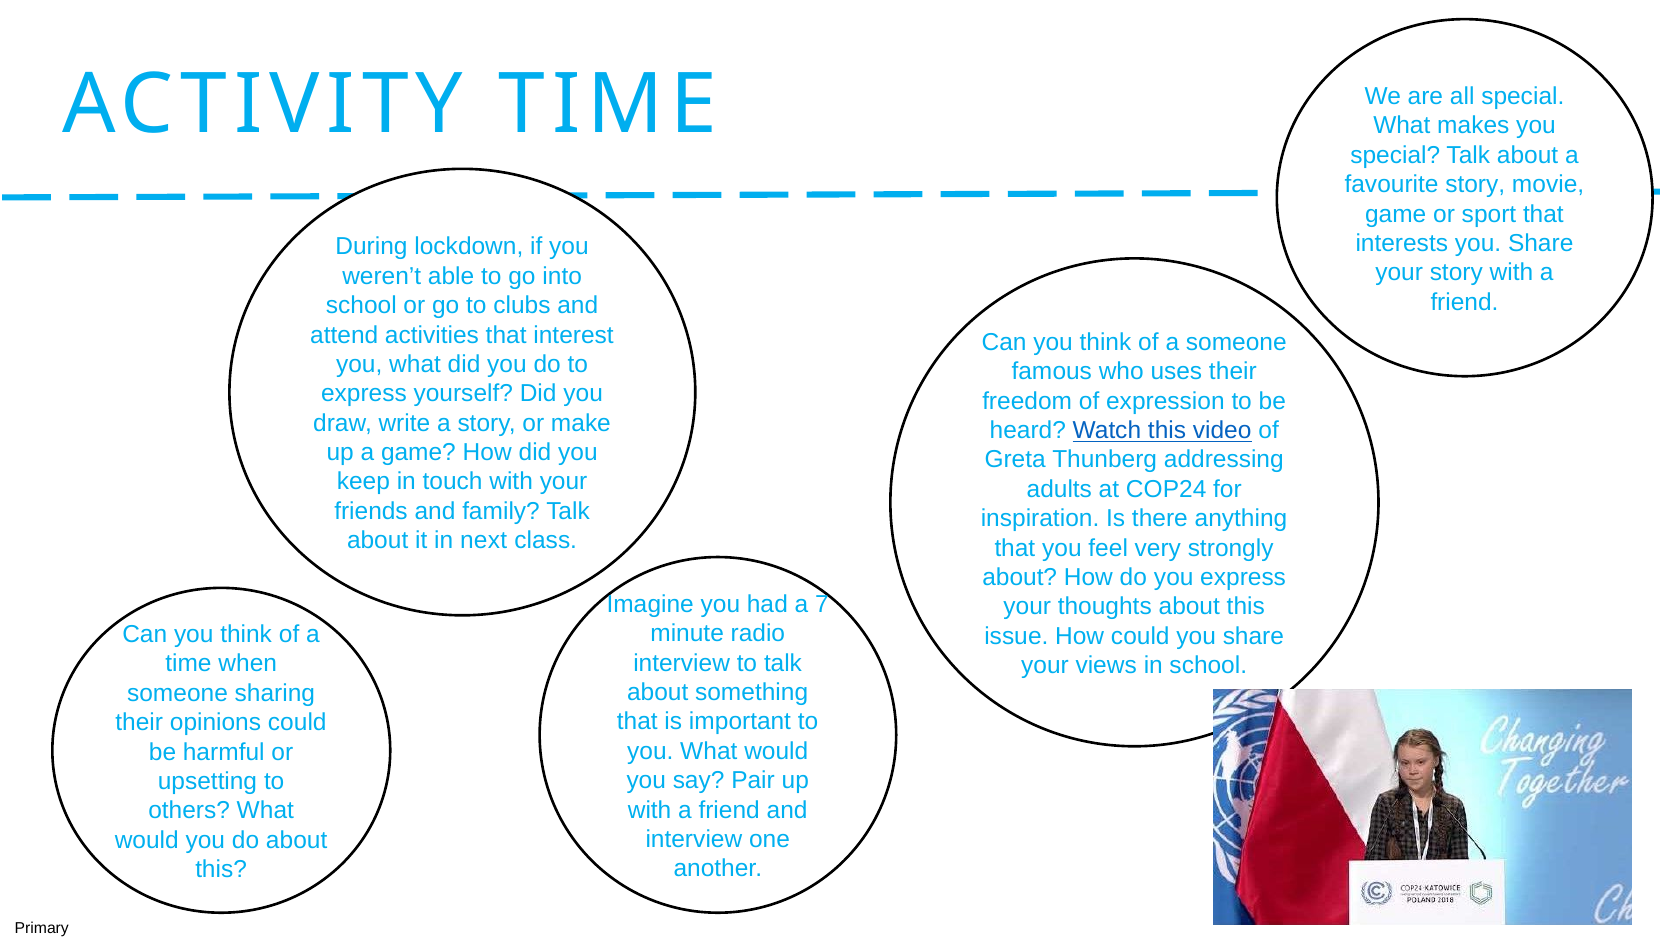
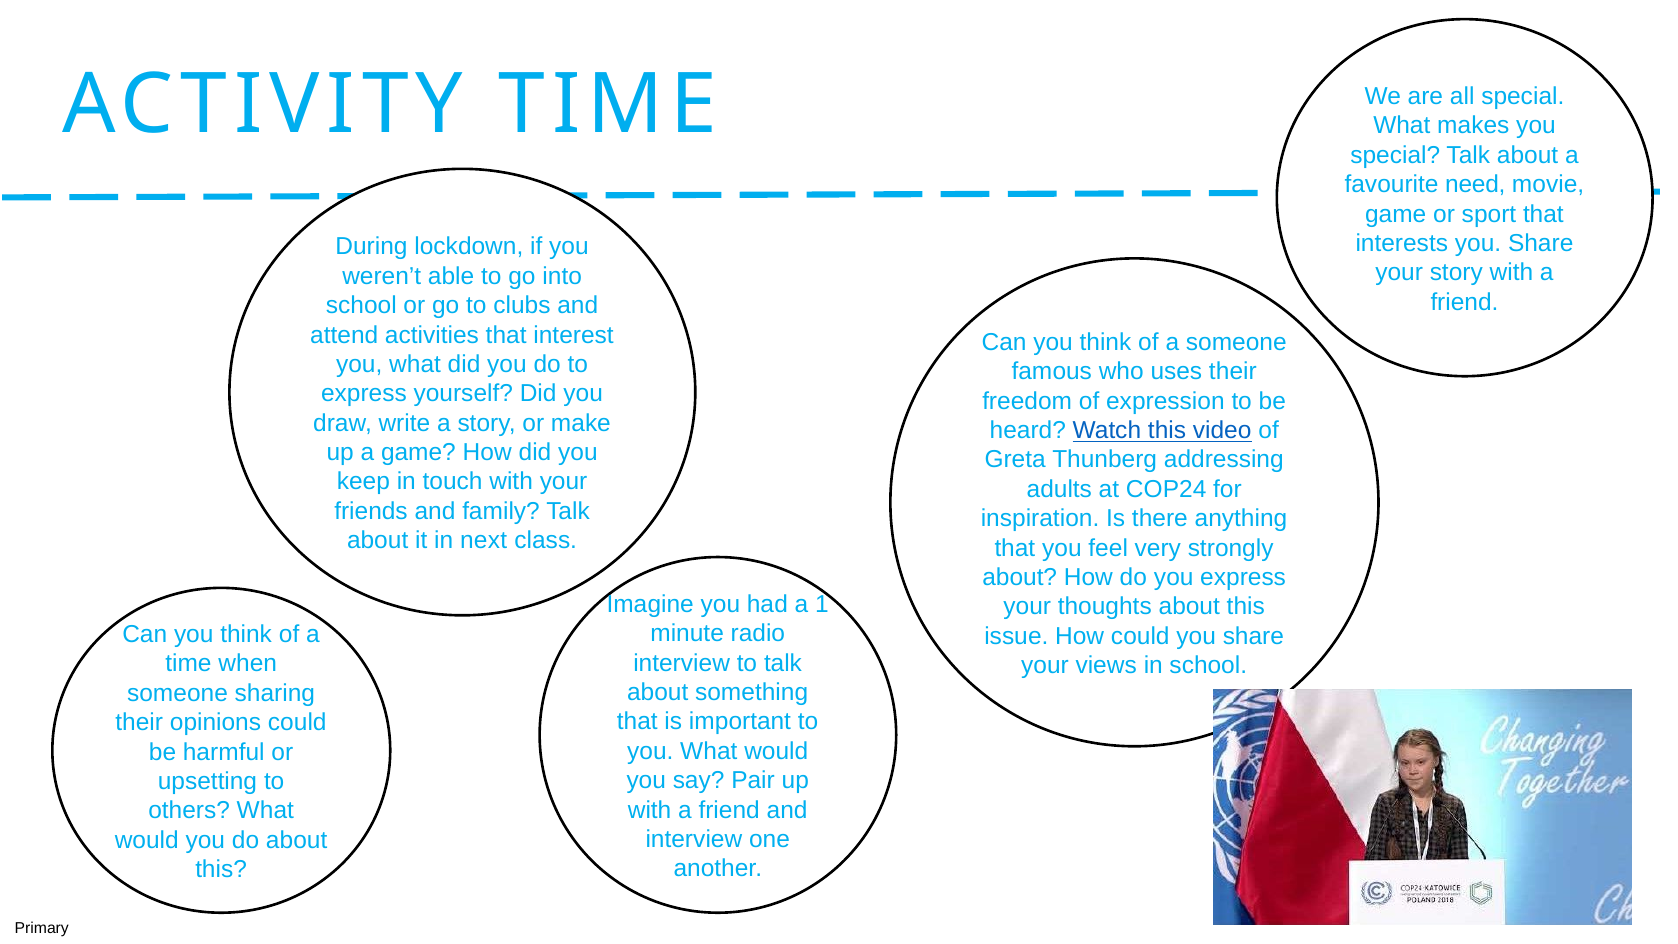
favourite story: story -> need (1475, 185)
7: 7 -> 1 (822, 604)
